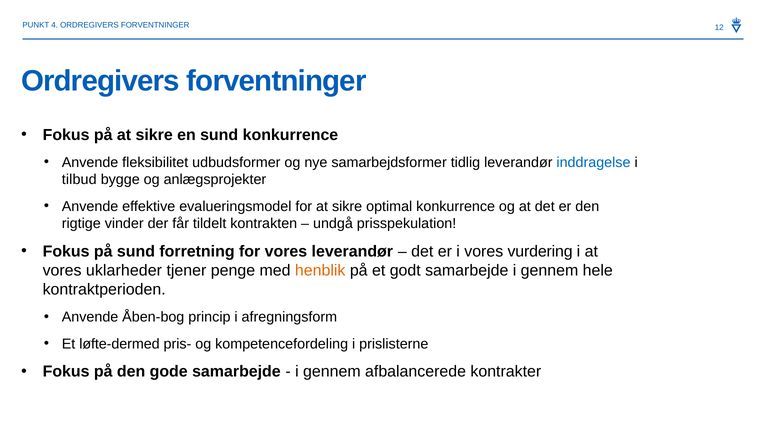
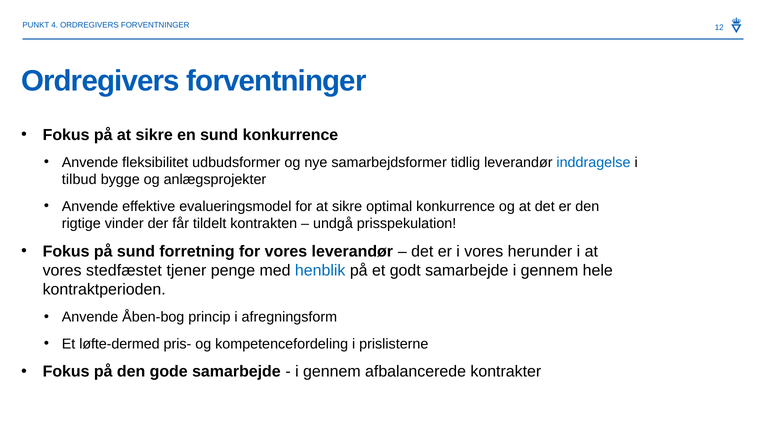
vurdering: vurdering -> herunder (540, 251)
uklarheder: uklarheder -> stedfæstet (124, 270)
henblik colour: orange -> blue (320, 270)
